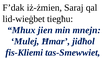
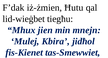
Saraj: Saraj -> Ħutu (74, 8)
Ħmar: Ħmar -> Kbira (56, 41)
fis-Kliemi: fis-Kliemi -> fis-Kienet (24, 53)
